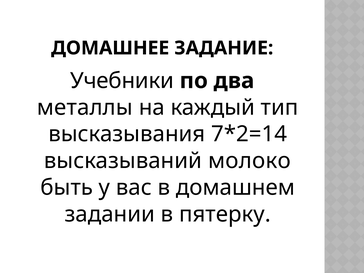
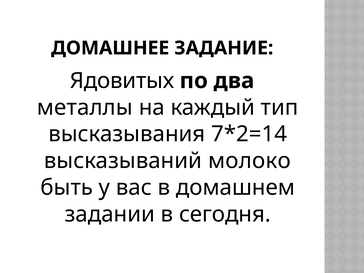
Учебники: Учебники -> Ядовитых (122, 81)
пятерку: пятерку -> сегодня (225, 214)
